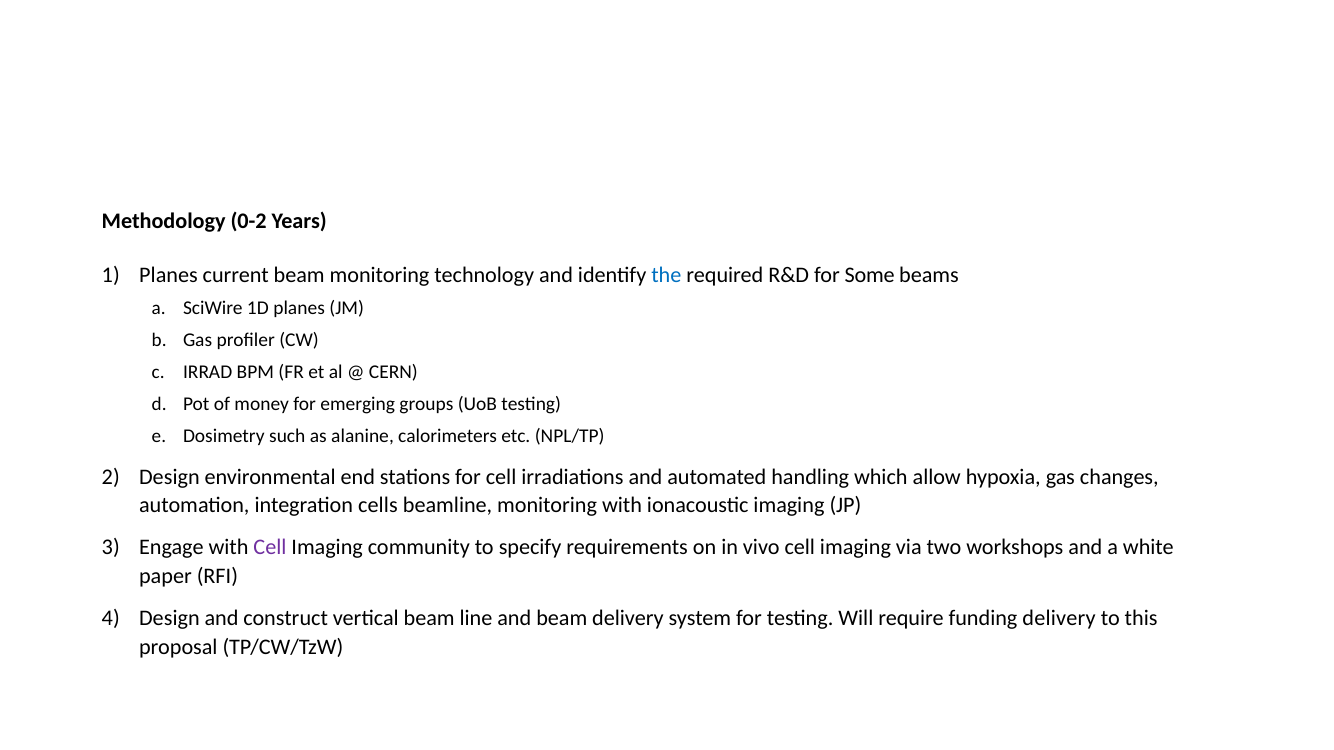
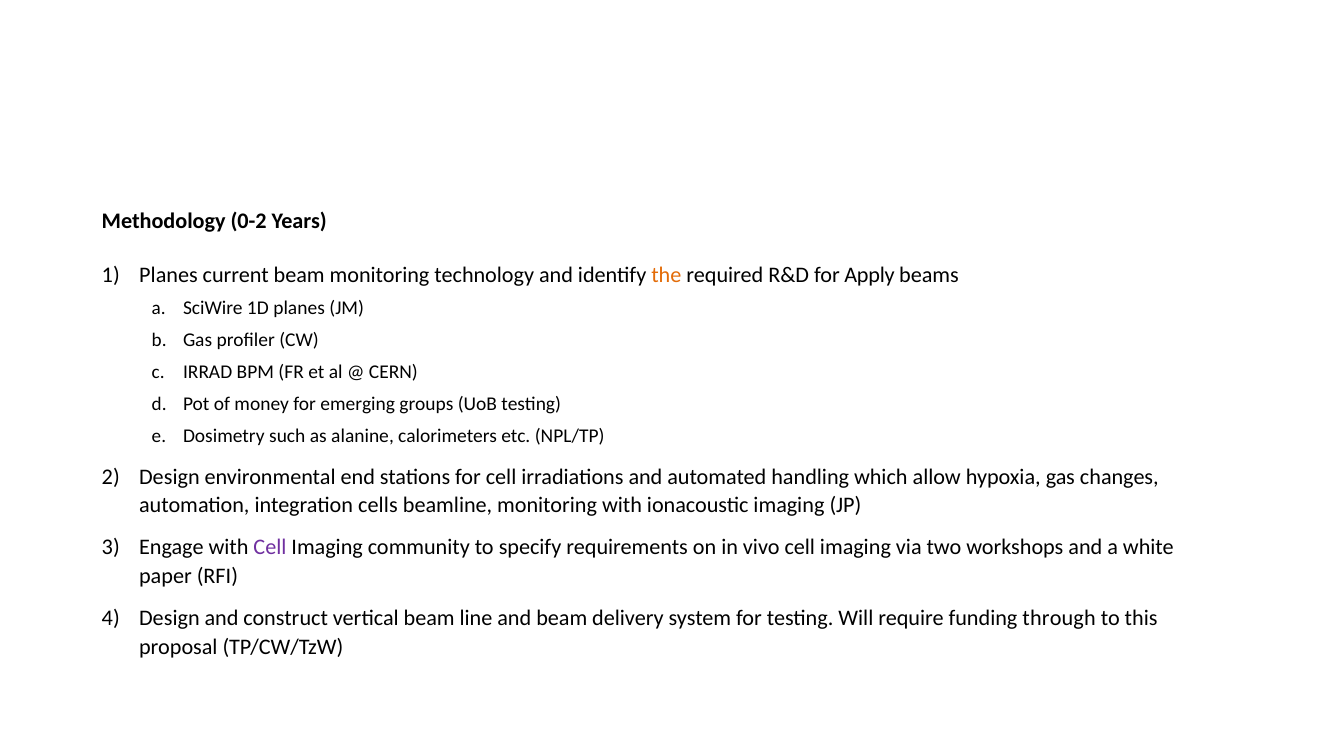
the colour: blue -> orange (666, 275)
Some: Some -> Apply (870, 275)
funding delivery: delivery -> through (1059, 619)
